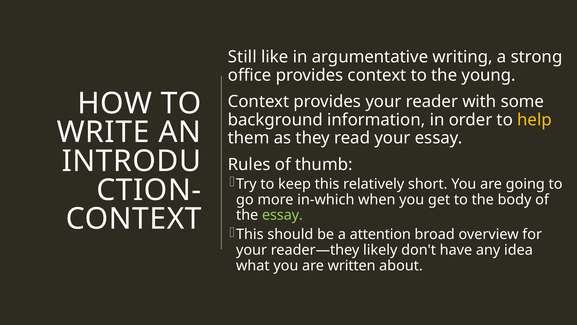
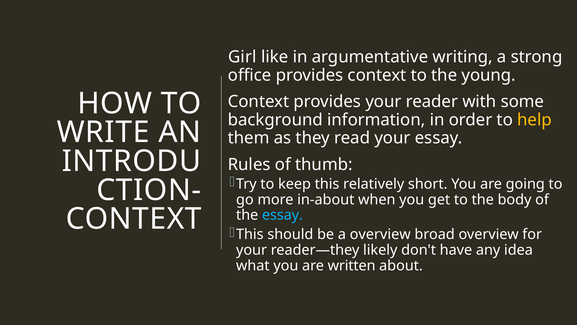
Still: Still -> Girl (242, 57)
in-which: in-which -> in-about (326, 199)
essay colour: light green -> light blue (282, 215)
a attention: attention -> overview (380, 234)
